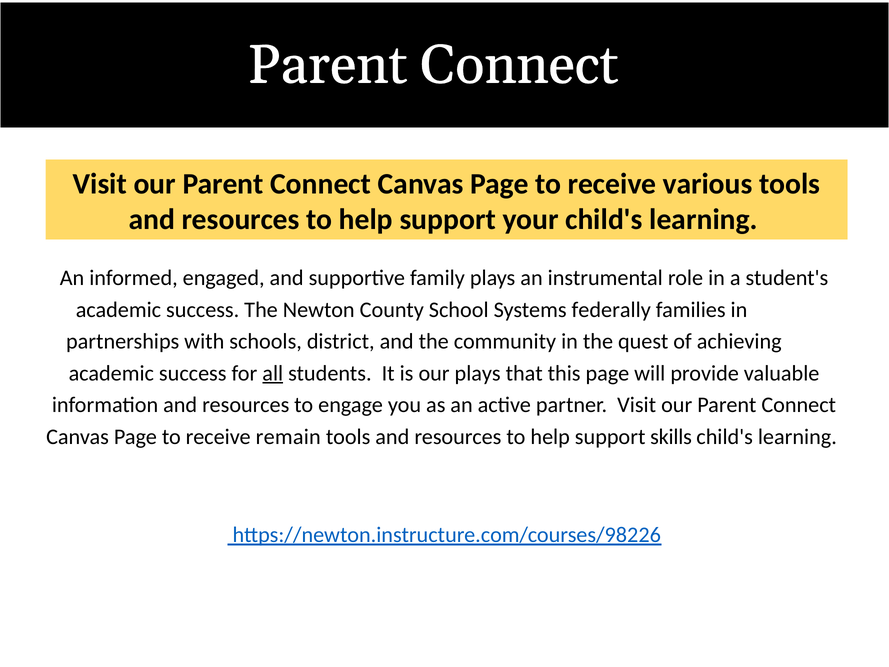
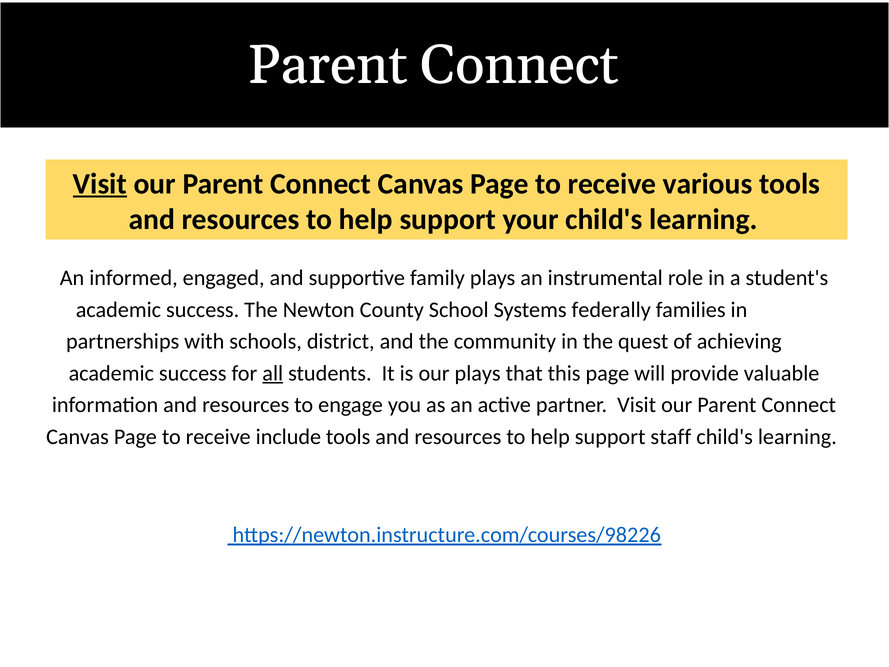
Visit underline: none -> present (100, 184)
remain: remain -> include (288, 437)
skills: skills -> staff (671, 437)
